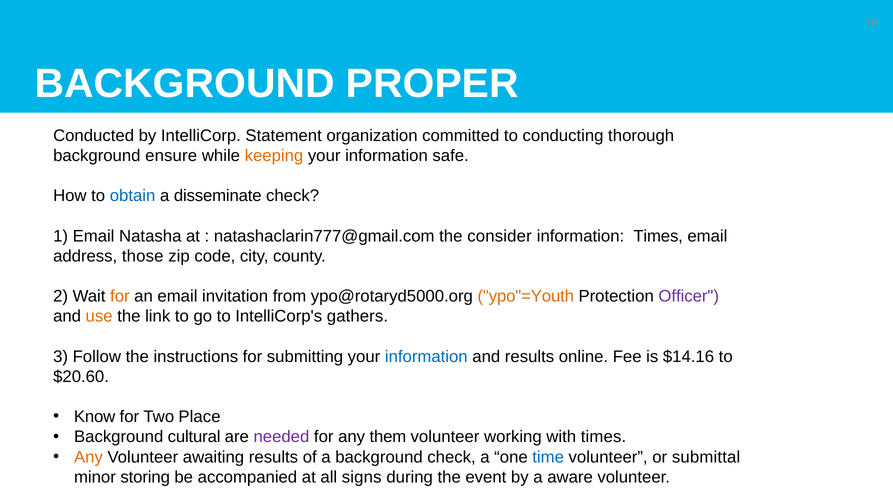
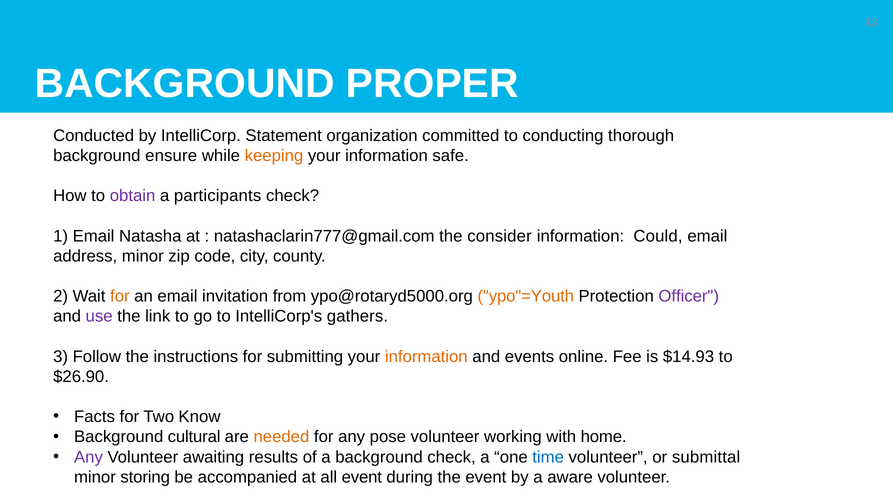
obtain colour: blue -> purple (133, 196)
disseminate: disseminate -> participants (218, 196)
information Times: Times -> Could (658, 236)
address those: those -> minor (143, 256)
use colour: orange -> purple (99, 317)
information colour: blue -> orange (426, 357)
and results: results -> events (530, 357)
$14.16: $14.16 -> $14.93 (689, 357)
$20.60: $20.60 -> $26.90 (81, 377)
Know: Know -> Facts (95, 417)
Place: Place -> Know (200, 417)
needed colour: purple -> orange (281, 437)
them: them -> pose (388, 437)
with times: times -> home (604, 437)
Any colour: orange -> purple (88, 457)
all signs: signs -> event (362, 477)
